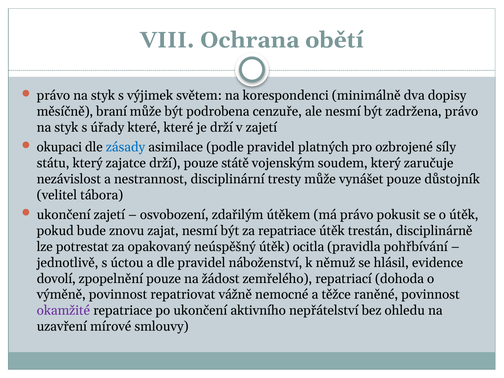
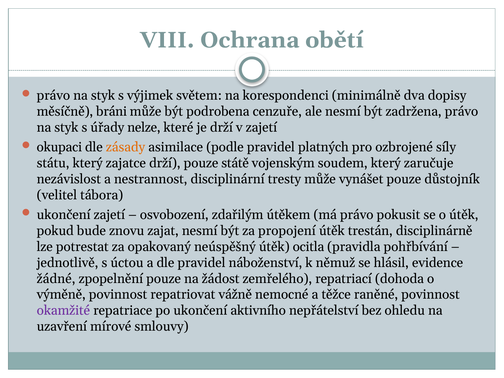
braní: braní -> bráni (112, 112)
úřady které: které -> nelze (144, 127)
zásady colour: blue -> orange (126, 147)
za repatriace: repatriace -> propojení (287, 231)
dovolí: dovolí -> žádné (56, 279)
